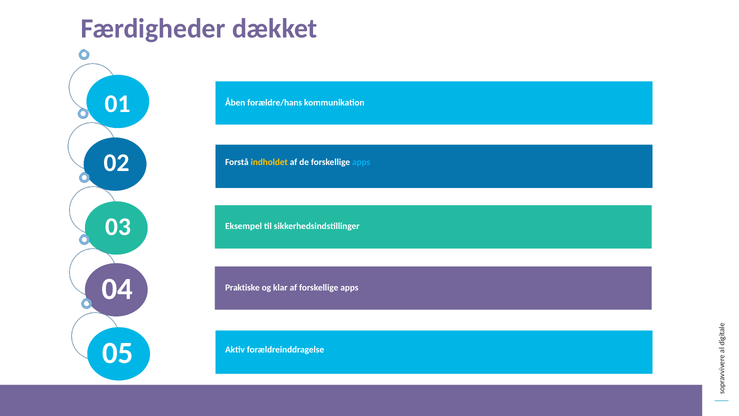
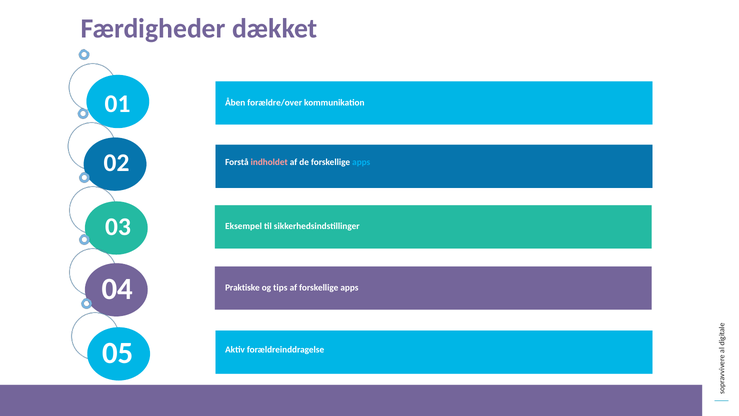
forældre/hans: forældre/hans -> forældre/over (275, 103)
indholdet colour: yellow -> pink (269, 162)
klar: klar -> tips (280, 288)
